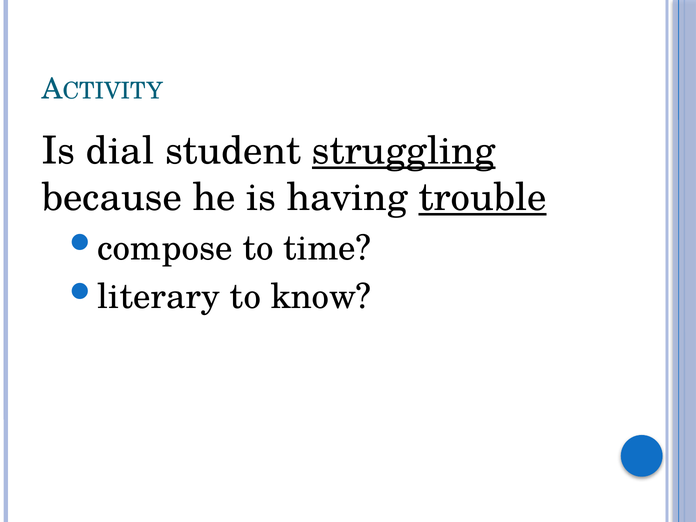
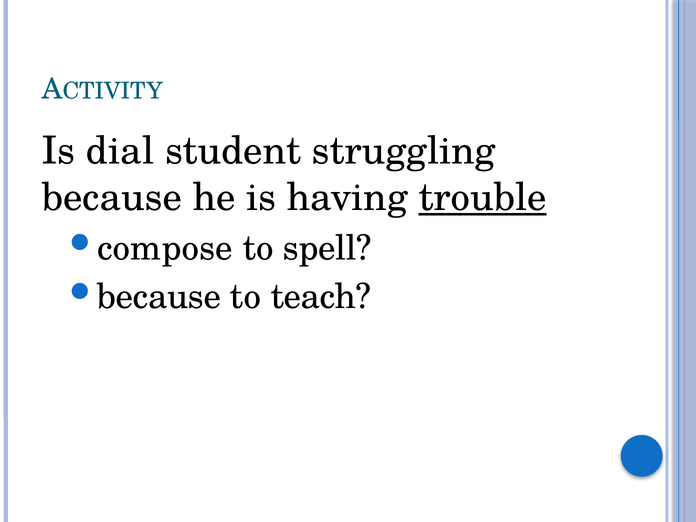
struggling underline: present -> none (404, 151)
time: time -> spell (327, 248)
literary: literary -> because (159, 297)
know: know -> teach (321, 297)
